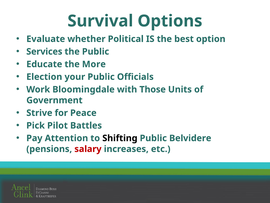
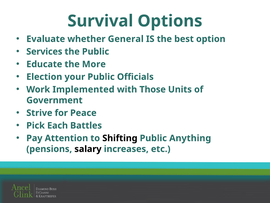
Political: Political -> General (126, 39)
Bloomingdale: Bloomingdale -> Implemented (83, 89)
Pilot: Pilot -> Each (58, 125)
Belvidere: Belvidere -> Anything (190, 138)
salary colour: red -> black (88, 149)
